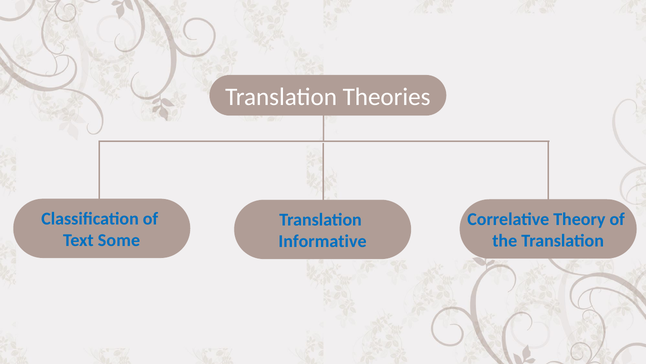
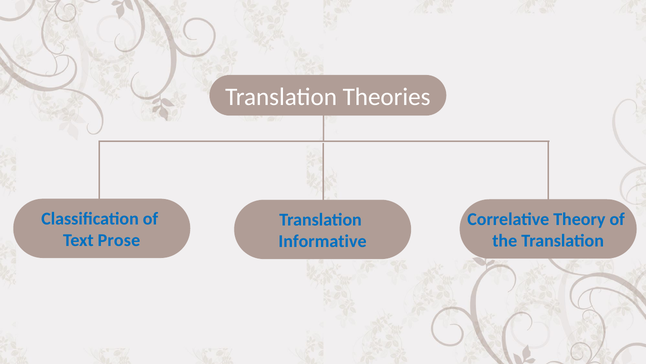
Some: Some -> Prose (119, 240)
